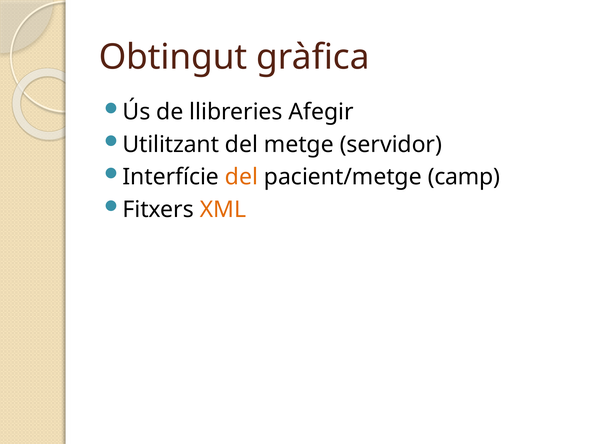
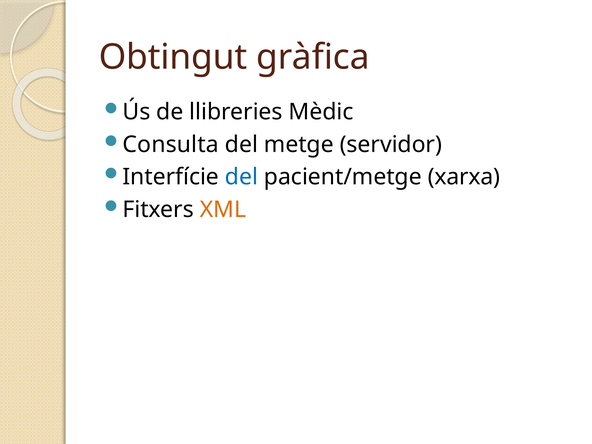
Afegir: Afegir -> Mèdic (321, 112)
Utilitzant: Utilitzant -> Consulta (171, 145)
del colour: orange -> blue (241, 177)
camp: camp -> xarxa (464, 177)
